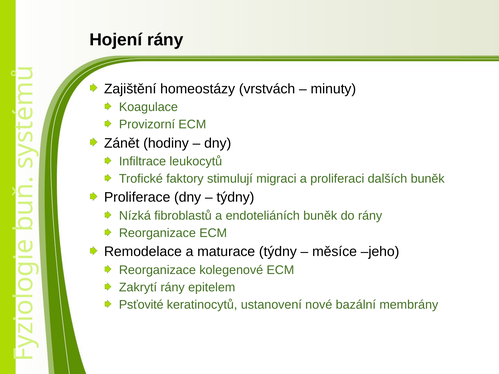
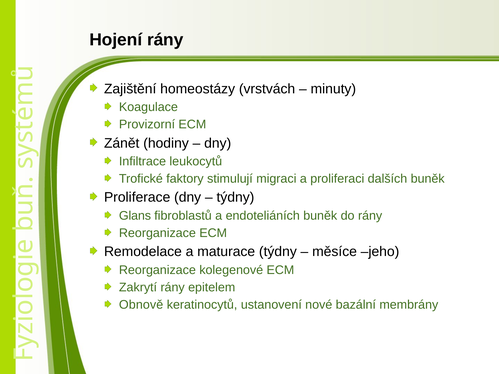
Nízká: Nízká -> Glans (135, 216)
Psťovité: Psťovité -> Obnově (141, 305)
